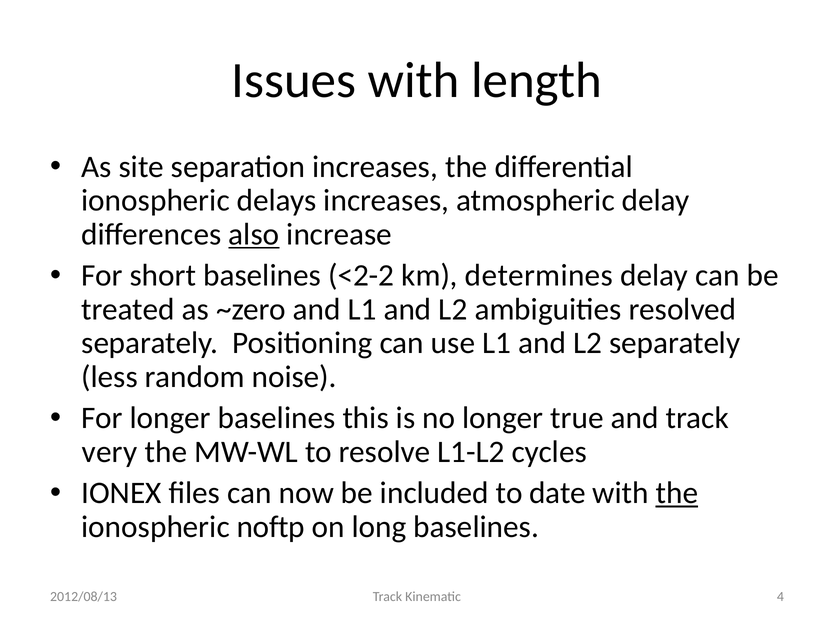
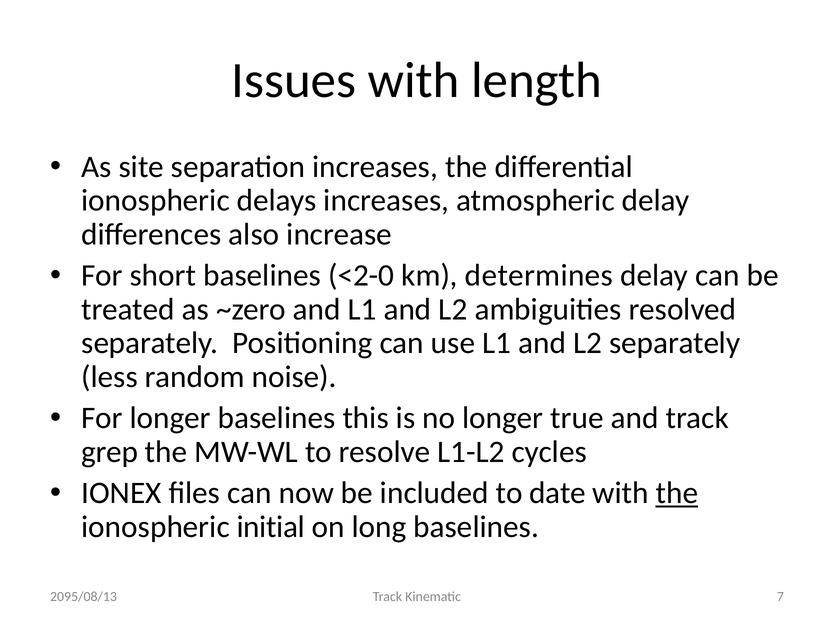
also underline: present -> none (254, 234)
<2-2: <2-2 -> <2-0 (361, 276)
very: very -> grep (110, 452)
noftp: noftp -> initial (271, 527)
4: 4 -> 7 (781, 597)
2012/08/13: 2012/08/13 -> 2095/08/13 (84, 597)
